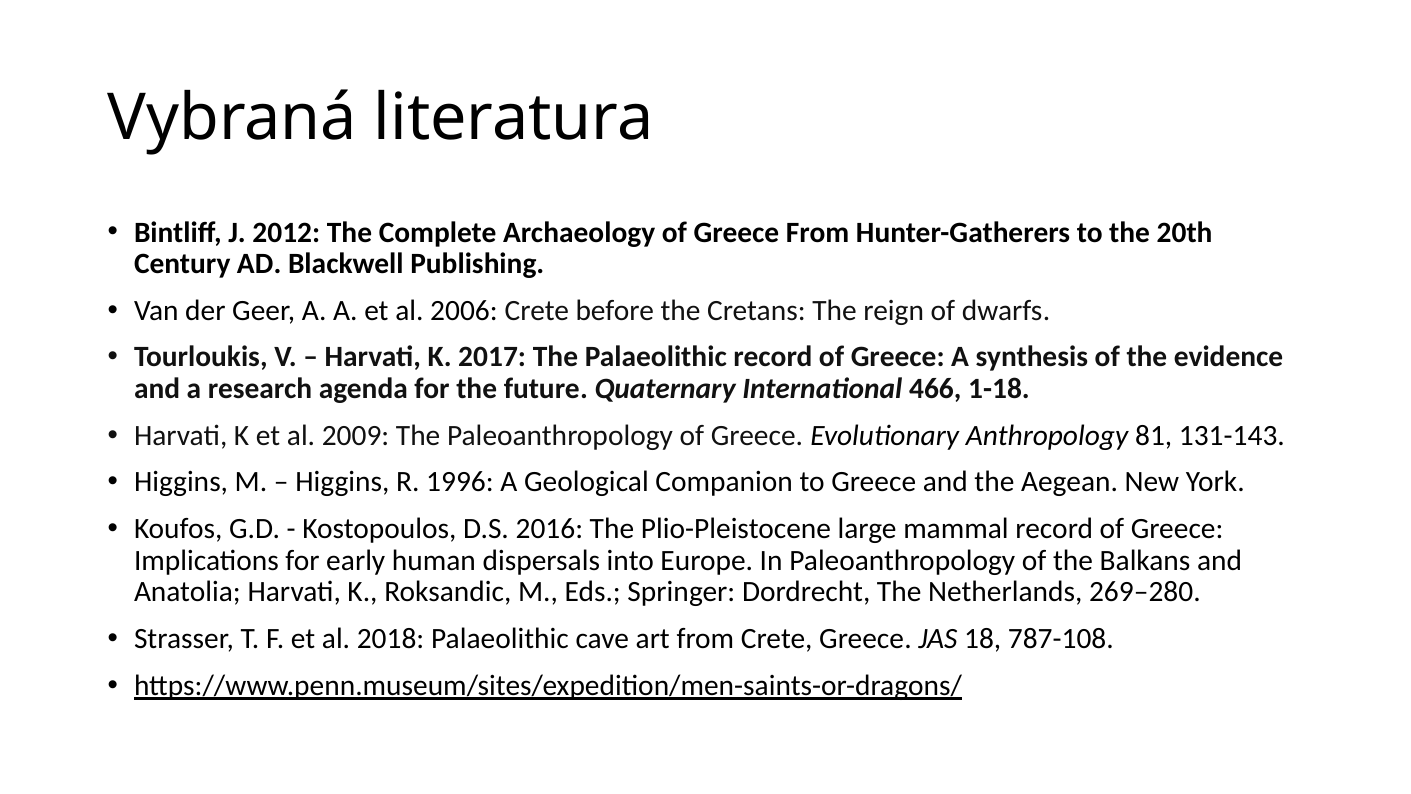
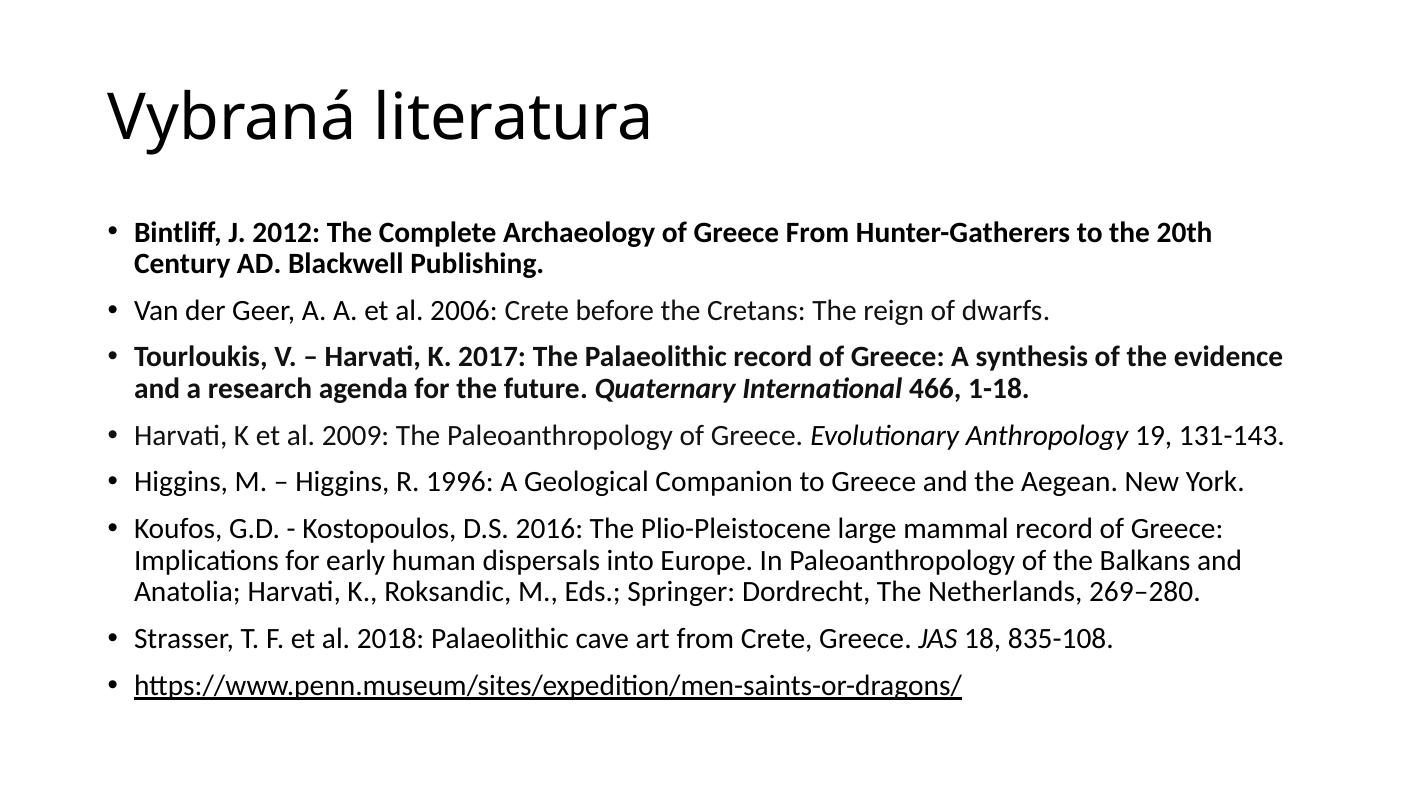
81: 81 -> 19 (1154, 435)
787-108: 787-108 -> 835-108 (1061, 638)
